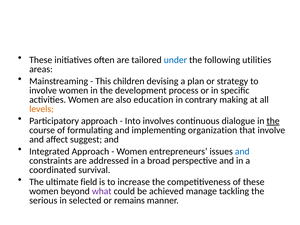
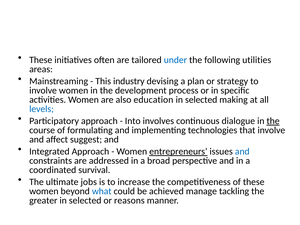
children: children -> industry (129, 81)
contrary: contrary -> selected (201, 100)
levels colour: orange -> blue (41, 109)
organization: organization -> technologies (213, 130)
entrepreneurs underline: none -> present (178, 152)
field: field -> jobs (89, 182)
what colour: purple -> blue (102, 191)
serious: serious -> greater (43, 200)
remains: remains -> reasons (129, 200)
